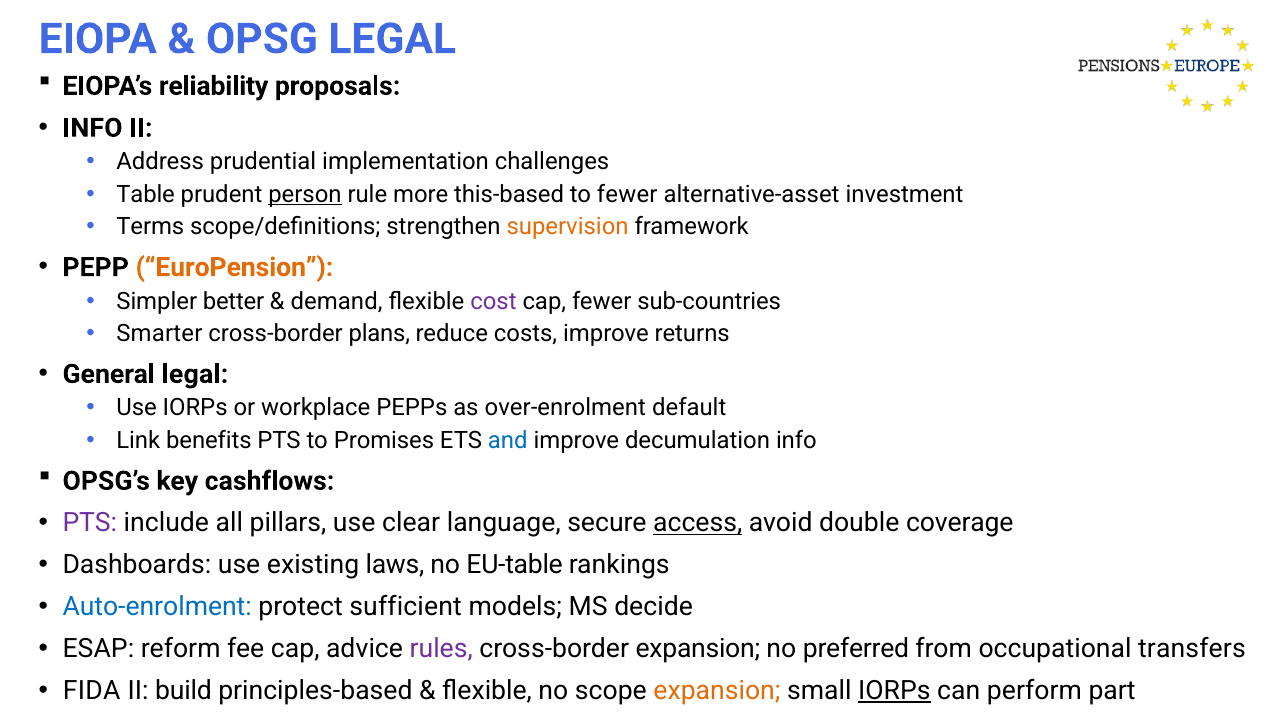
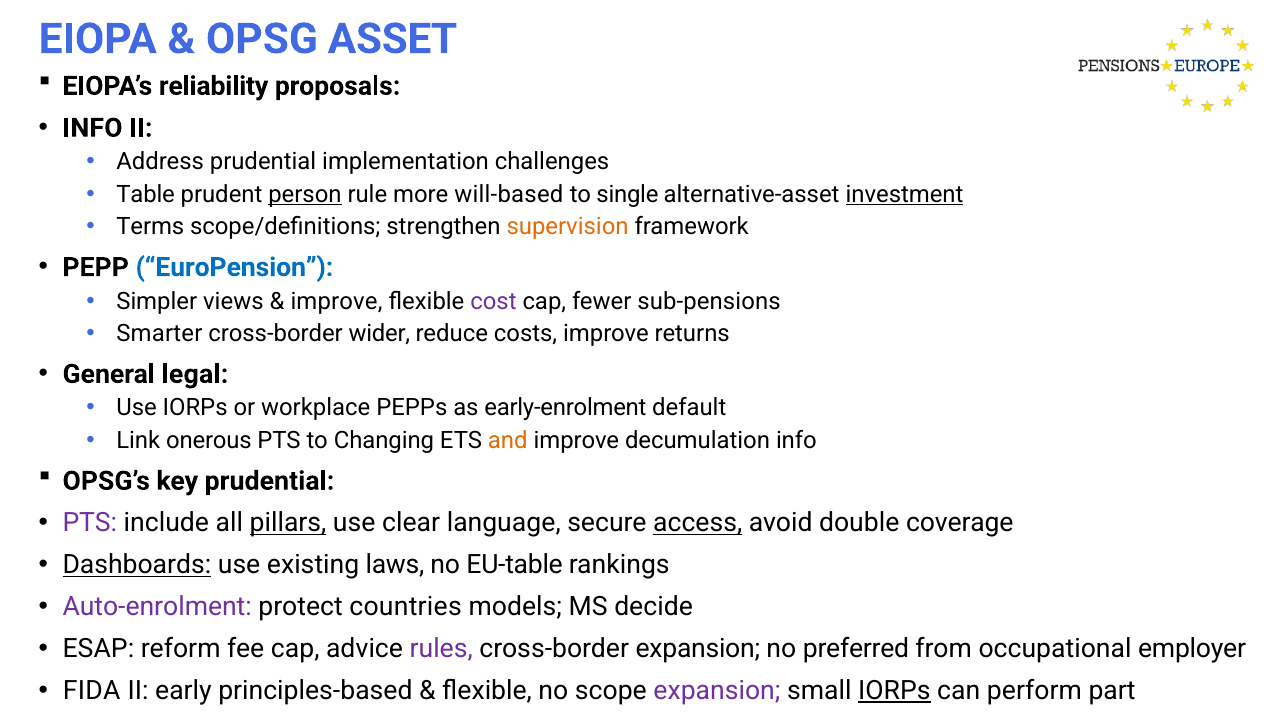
OPSG LEGAL: LEGAL -> ASSET (392, 39)
this-based: this-based -> will-based (509, 194)
to fewer: fewer -> single (627, 194)
investment underline: none -> present (905, 194)
EuroPension colour: orange -> blue (234, 267)
better: better -> views (233, 301)
demand: demand -> improve (336, 301)
sub-countries: sub-countries -> sub-pensions (709, 301)
plans: plans -> wider (379, 334)
over-enrolment: over-enrolment -> early-enrolment (565, 408)
benefits: benefits -> onerous (209, 441)
Promises: Promises -> Changing (384, 441)
and colour: blue -> orange (508, 441)
key cashflows: cashflows -> prudential (269, 481)
pillars underline: none -> present (288, 523)
Dashboards underline: none -> present (137, 565)
Auto-enrolment colour: blue -> purple (157, 607)
sufficient: sufficient -> countries (406, 607)
transfers: transfers -> employer (1192, 649)
build: build -> early (183, 691)
expansion colour: orange -> purple (717, 691)
